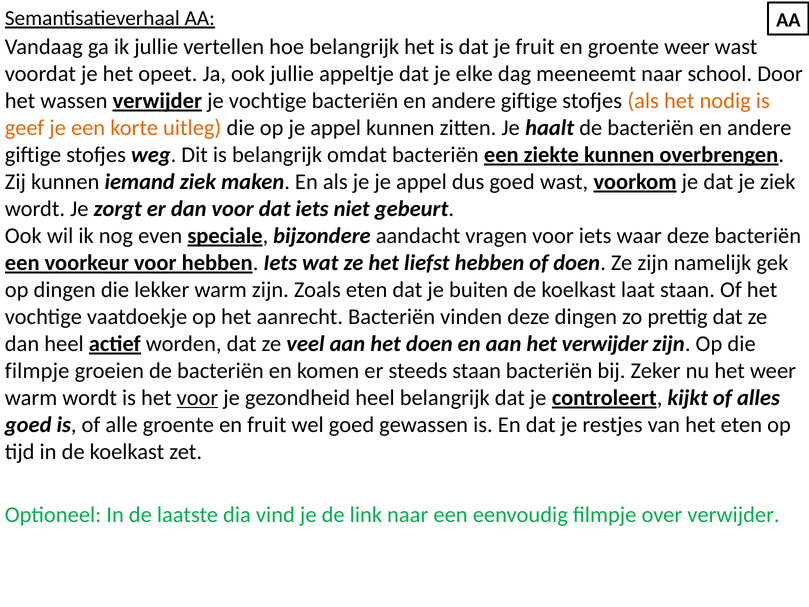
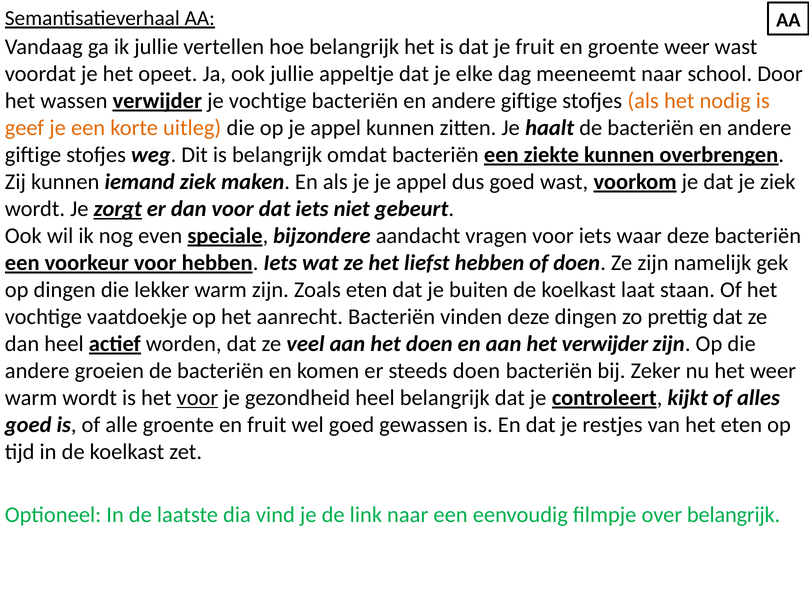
zorgt underline: none -> present (118, 209)
filmpje: filmpje -> andere (37, 371)
steeds staan: staan -> doen (476, 371)
over verwijder: verwijder -> belangrijk (734, 515)
